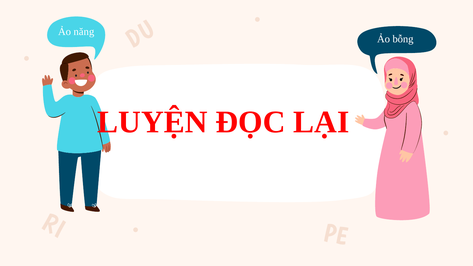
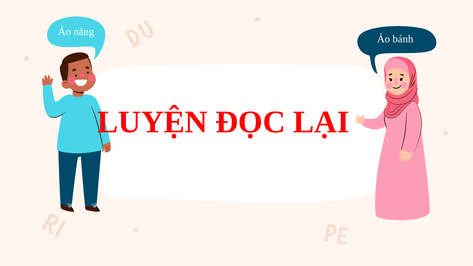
bỗng: bỗng -> bánh (403, 39)
